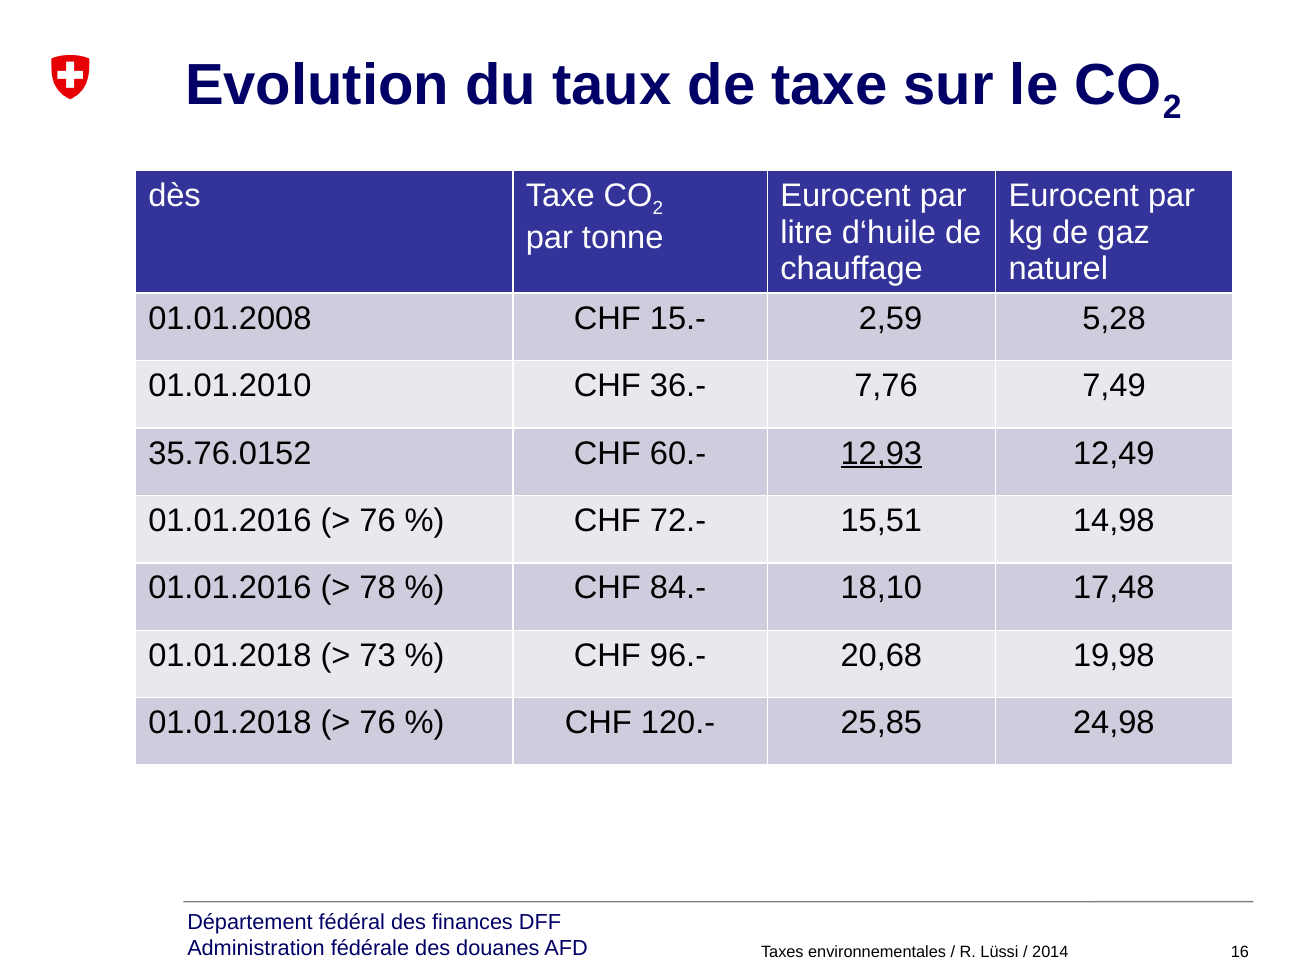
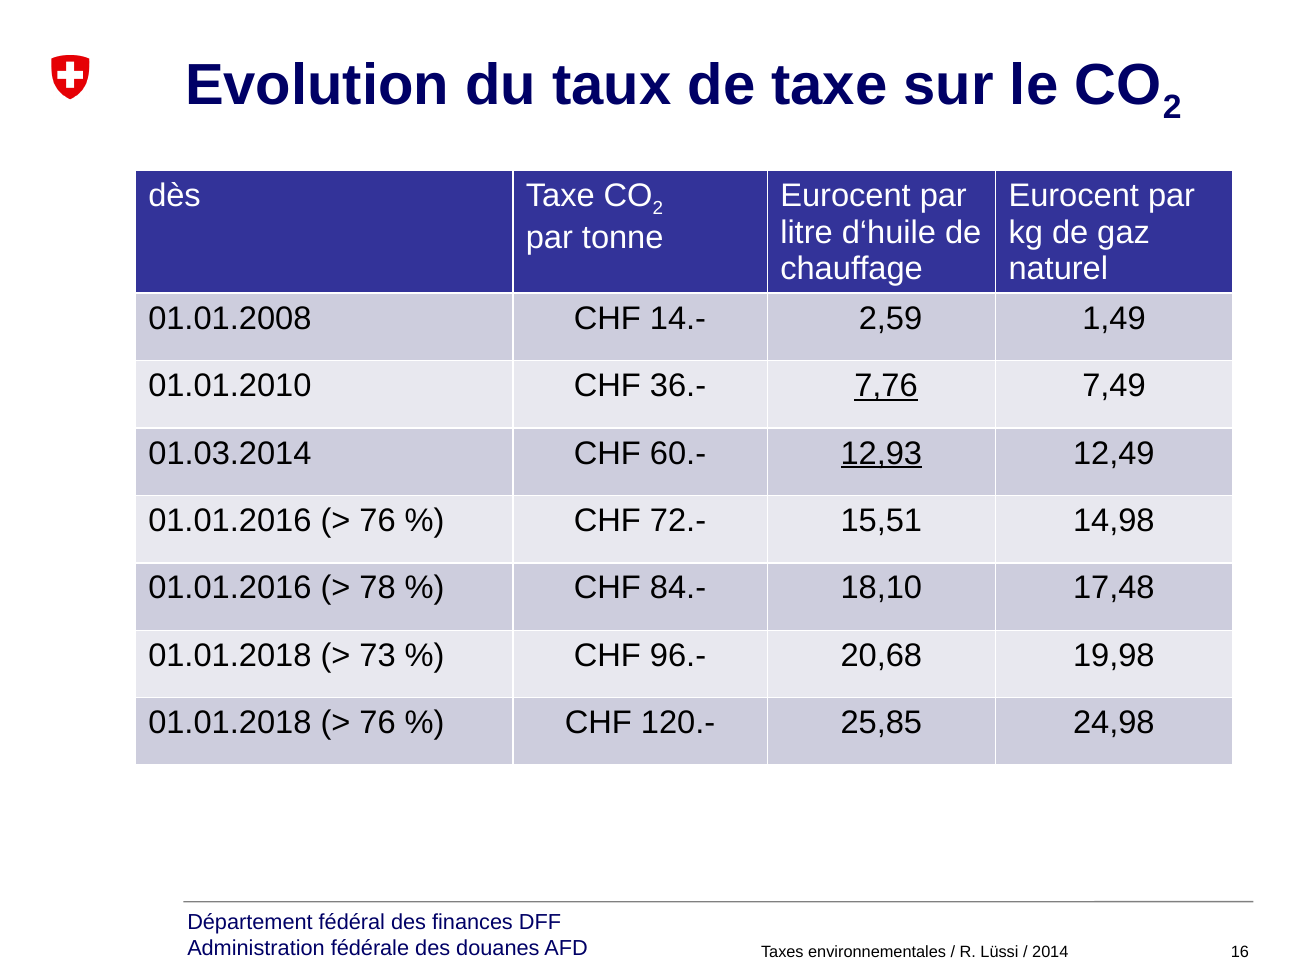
15.-: 15.- -> 14.- (678, 319)
5,28: 5,28 -> 1,49 (1114, 319)
7,76 underline: none -> present (886, 386)
35.76.0152: 35.76.0152 -> 01.03.2014 (230, 454)
